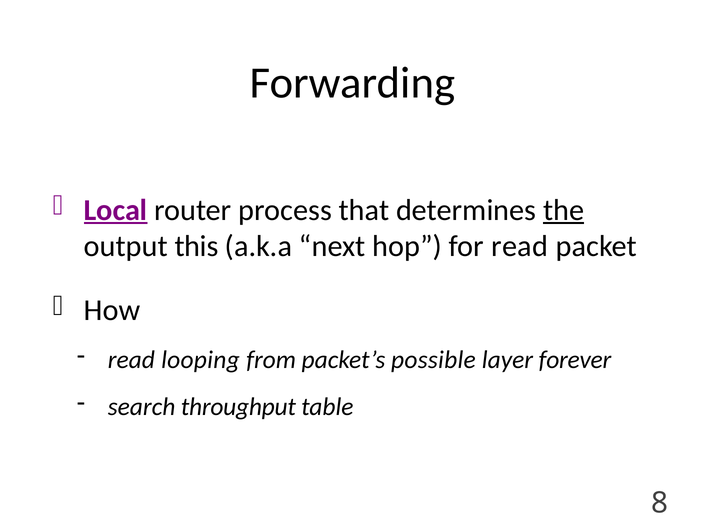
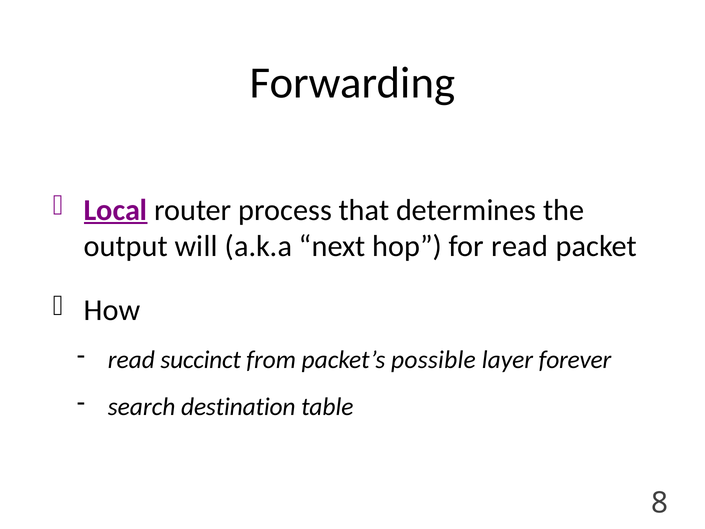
the underline: present -> none (564, 210)
this: this -> will (196, 246)
looping: looping -> succinct (201, 360)
throughput: throughput -> destination (238, 407)
